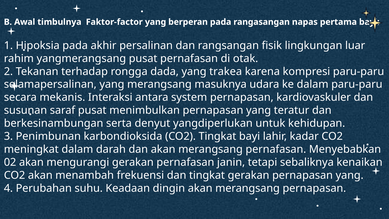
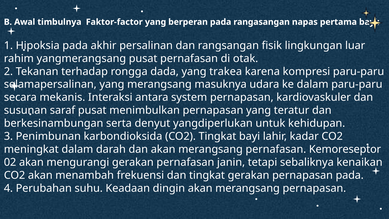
Menyebabkan: Menyebabkan -> Kemoreseptor (345, 149)
gerakan pernapasan yang: yang -> pada (350, 175)
